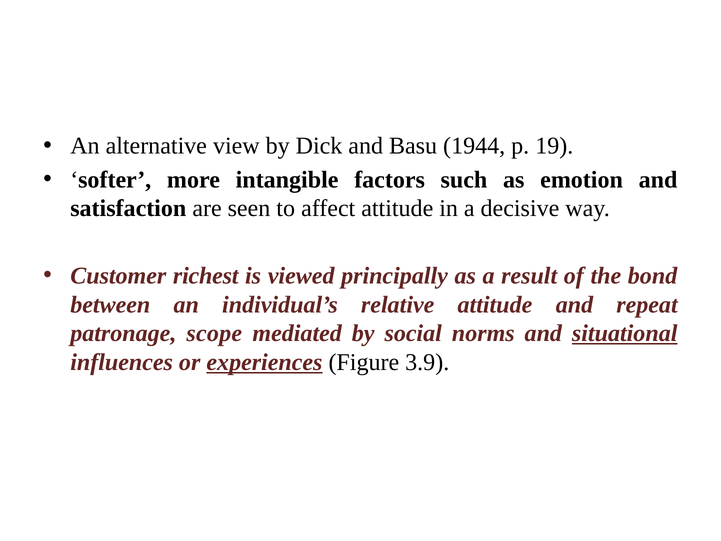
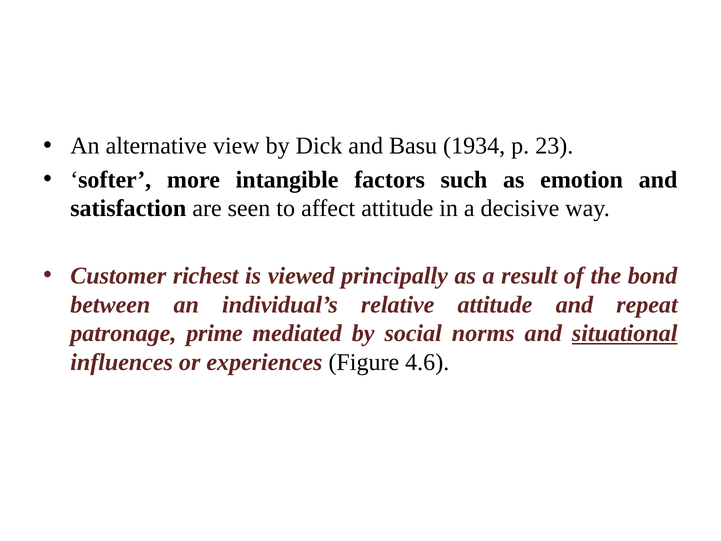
1944: 1944 -> 1934 (474, 146)
19: 19 -> 23 (554, 146)
scope: scope -> prime (215, 333)
experiences underline: present -> none (264, 362)
3.9: 3.9 -> 4.6 (427, 362)
